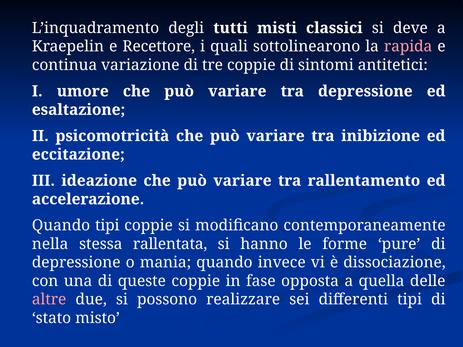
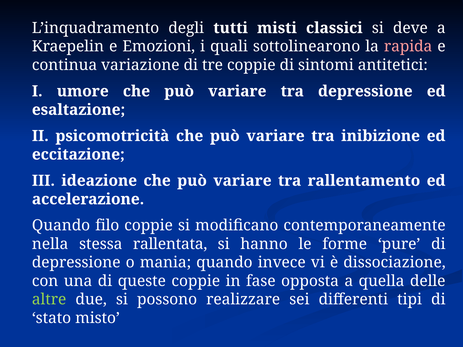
Recettore: Recettore -> Emozioni (159, 47)
Quando tipi: tipi -> filo (107, 226)
altre colour: pink -> light green (49, 300)
